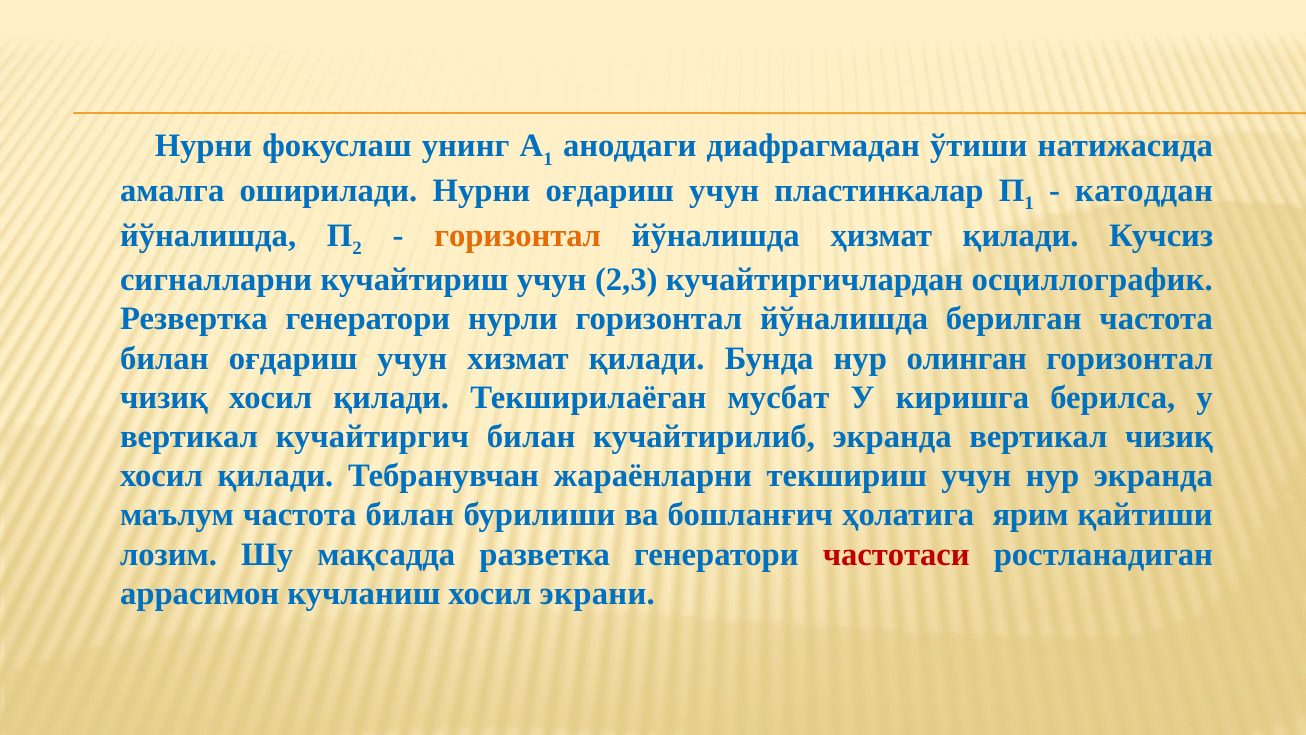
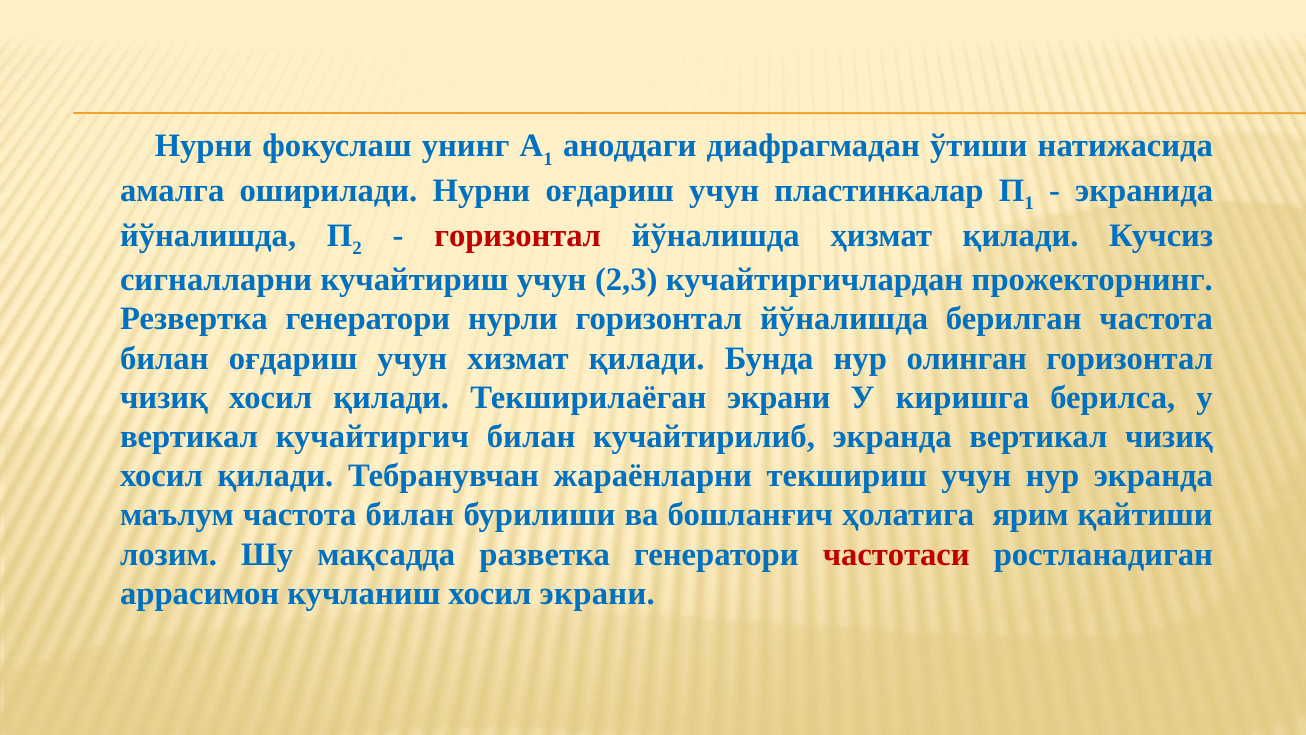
катоддан: катоддан -> экранида (1144, 191)
горизонтал colour: orange -> red (518, 235)
осциллографик: осциллографик -> прожекторнинг (1092, 280)
Текширилаёган мусбат: мусбат -> экрани (779, 397)
